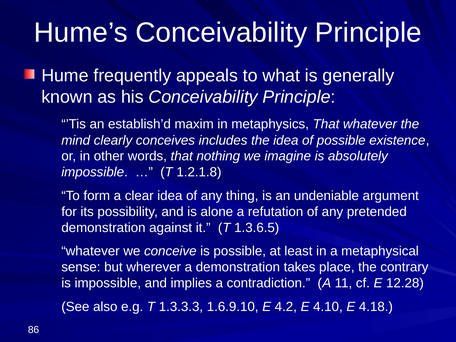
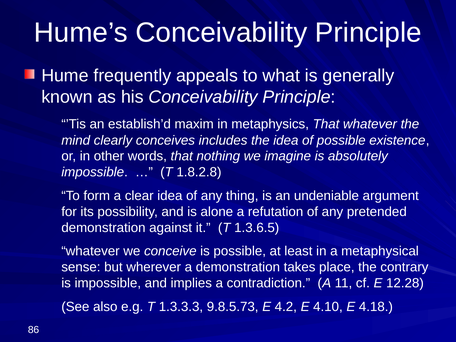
1.2.1.8: 1.2.1.8 -> 1.8.2.8 (199, 172)
1.6.9.10: 1.6.9.10 -> 9.8.5.73 (233, 307)
